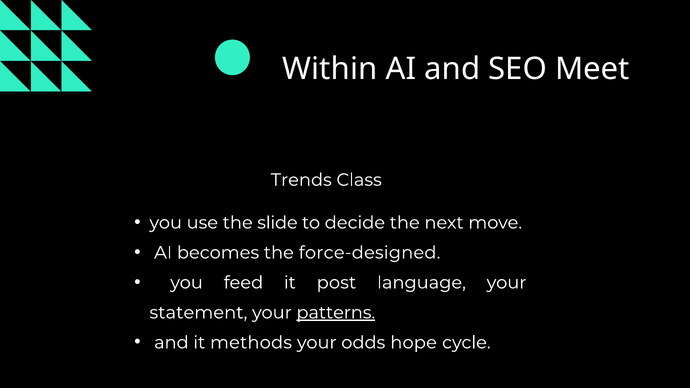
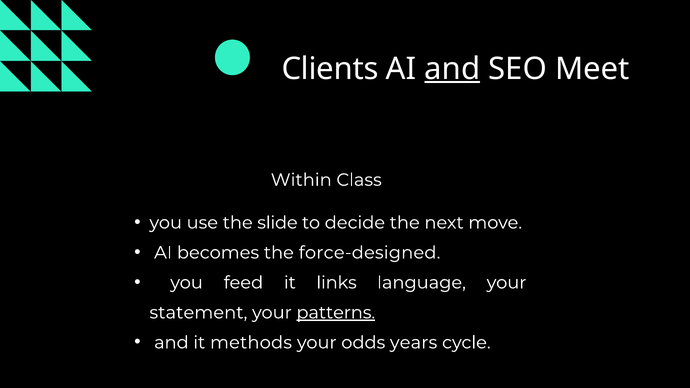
Within: Within -> Clients (330, 69)
and underline: none -> present (452, 69)
Trends: Trends -> Within (301, 180)
post: post -> links (337, 283)
hope: hope -> years (414, 343)
